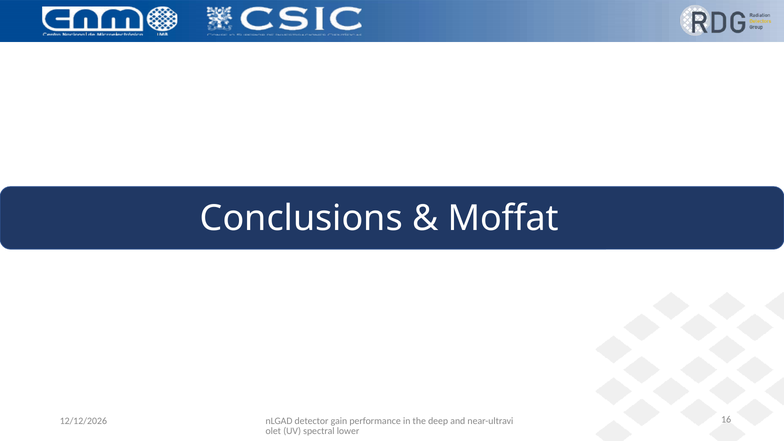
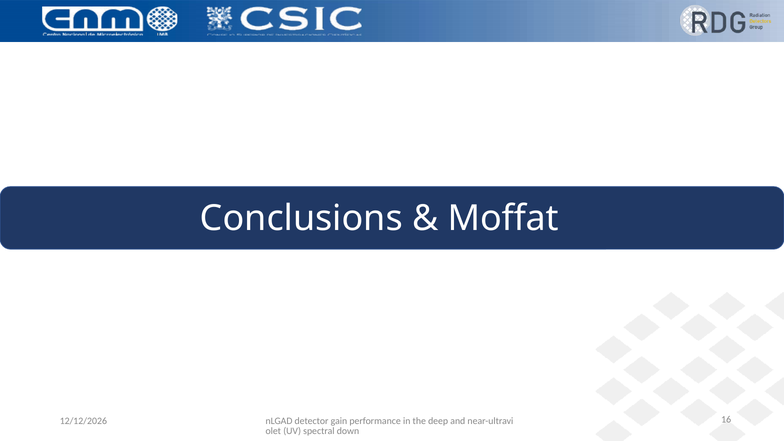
lower: lower -> down (348, 431)
